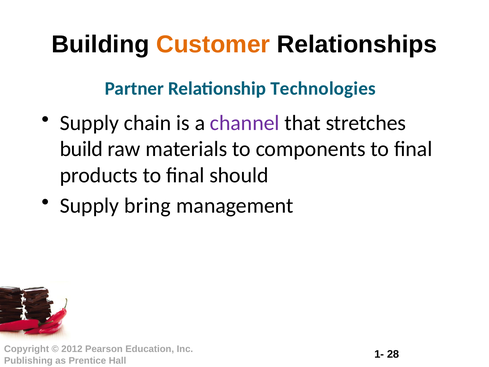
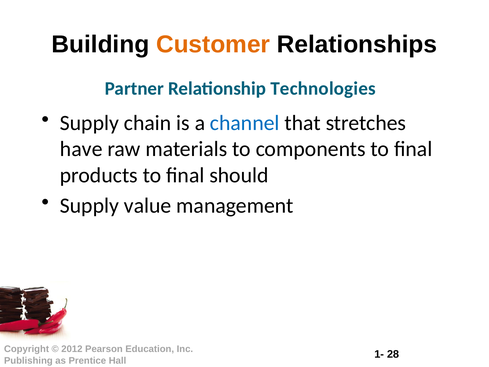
channel colour: purple -> blue (245, 123)
build: build -> have (81, 149)
bring: bring -> value (148, 206)
